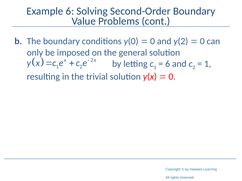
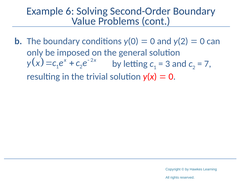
6: 6 -> 3 (168, 64)
1: 1 -> 7 (208, 64)
